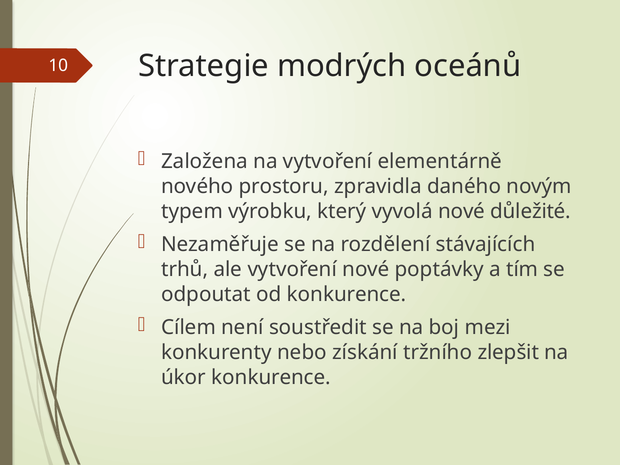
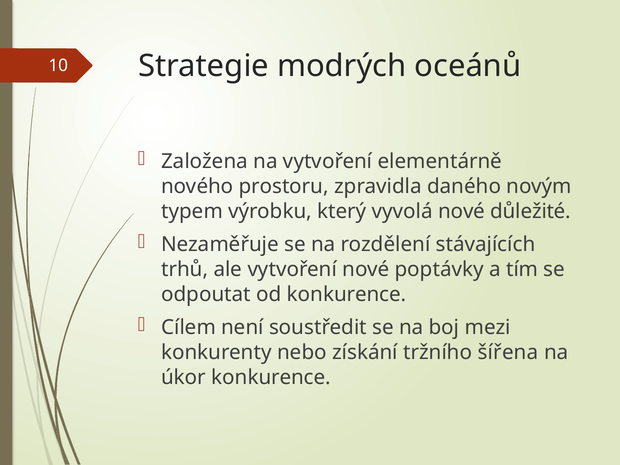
zlepšit: zlepšit -> šířena (508, 352)
